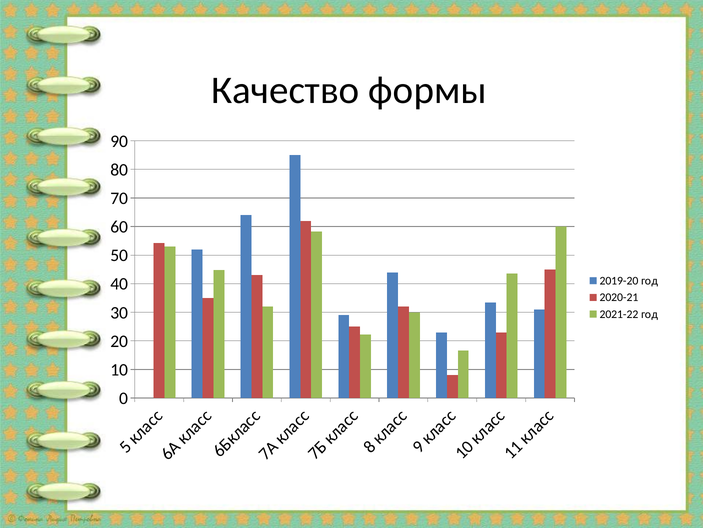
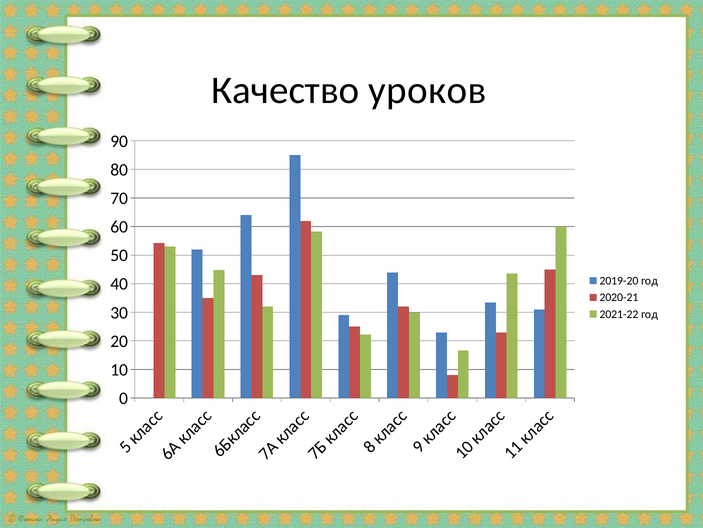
формы: формы -> уроков (427, 90)
